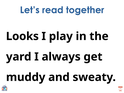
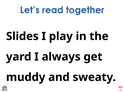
Looks: Looks -> Slides (22, 36)
